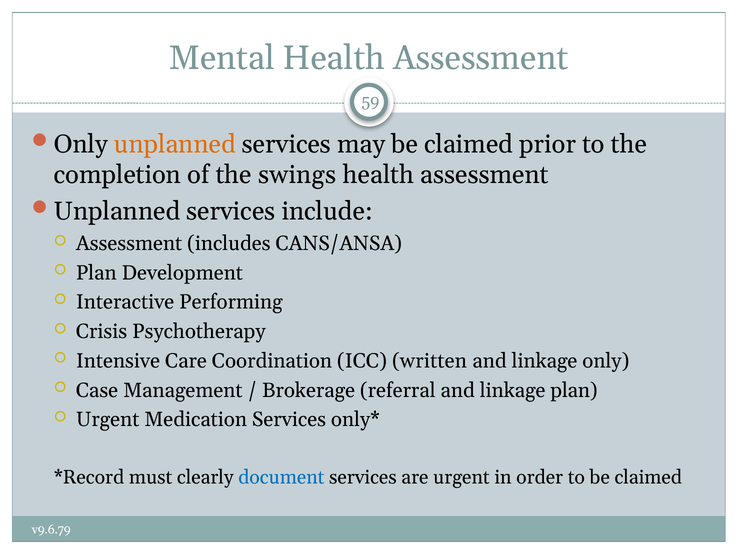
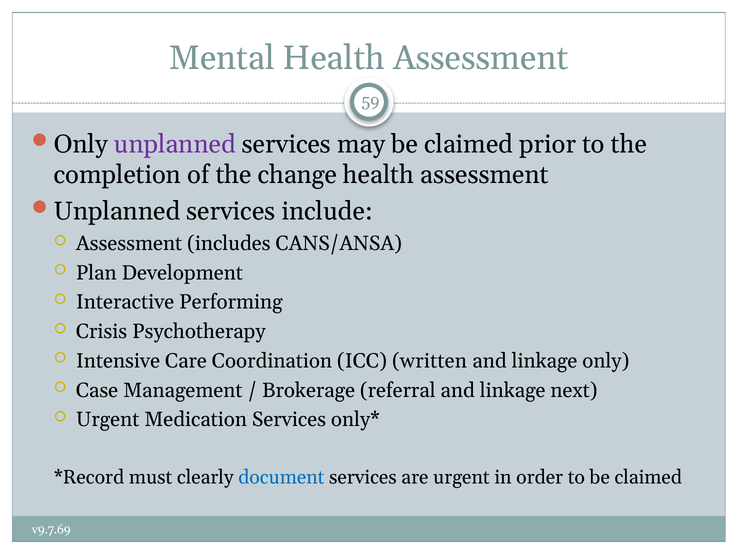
unplanned colour: orange -> purple (175, 144)
swings: swings -> change (297, 175)
linkage plan: plan -> next (574, 390)
v9.6.79: v9.6.79 -> v9.7.69 (51, 529)
